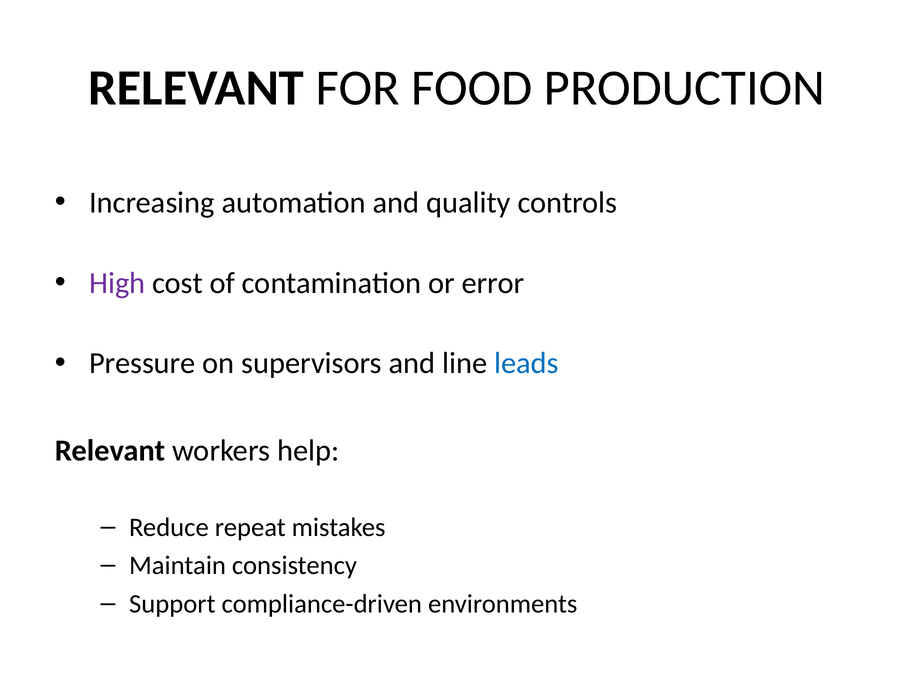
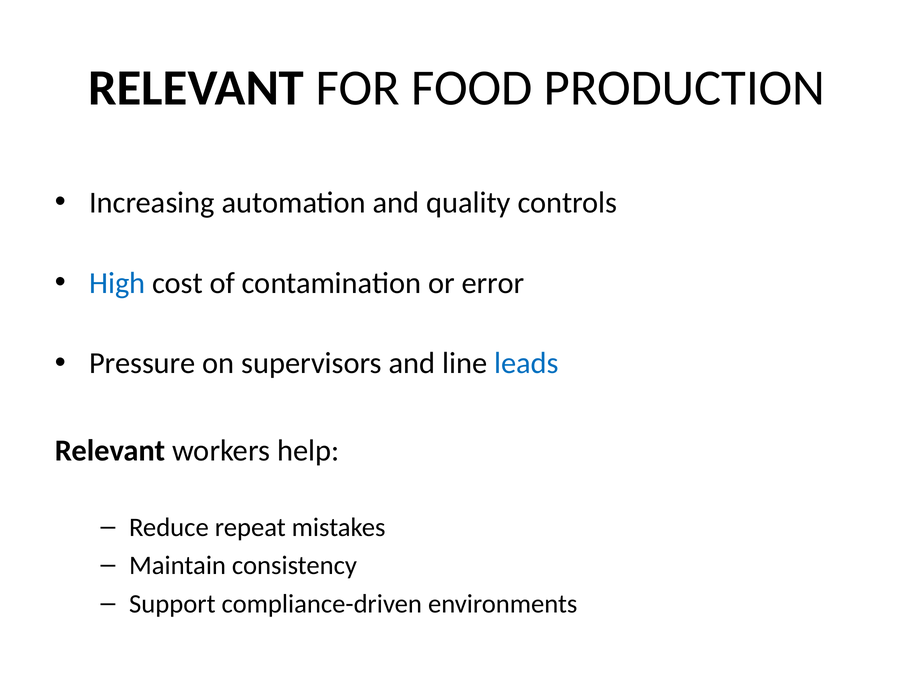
High colour: purple -> blue (117, 283)
